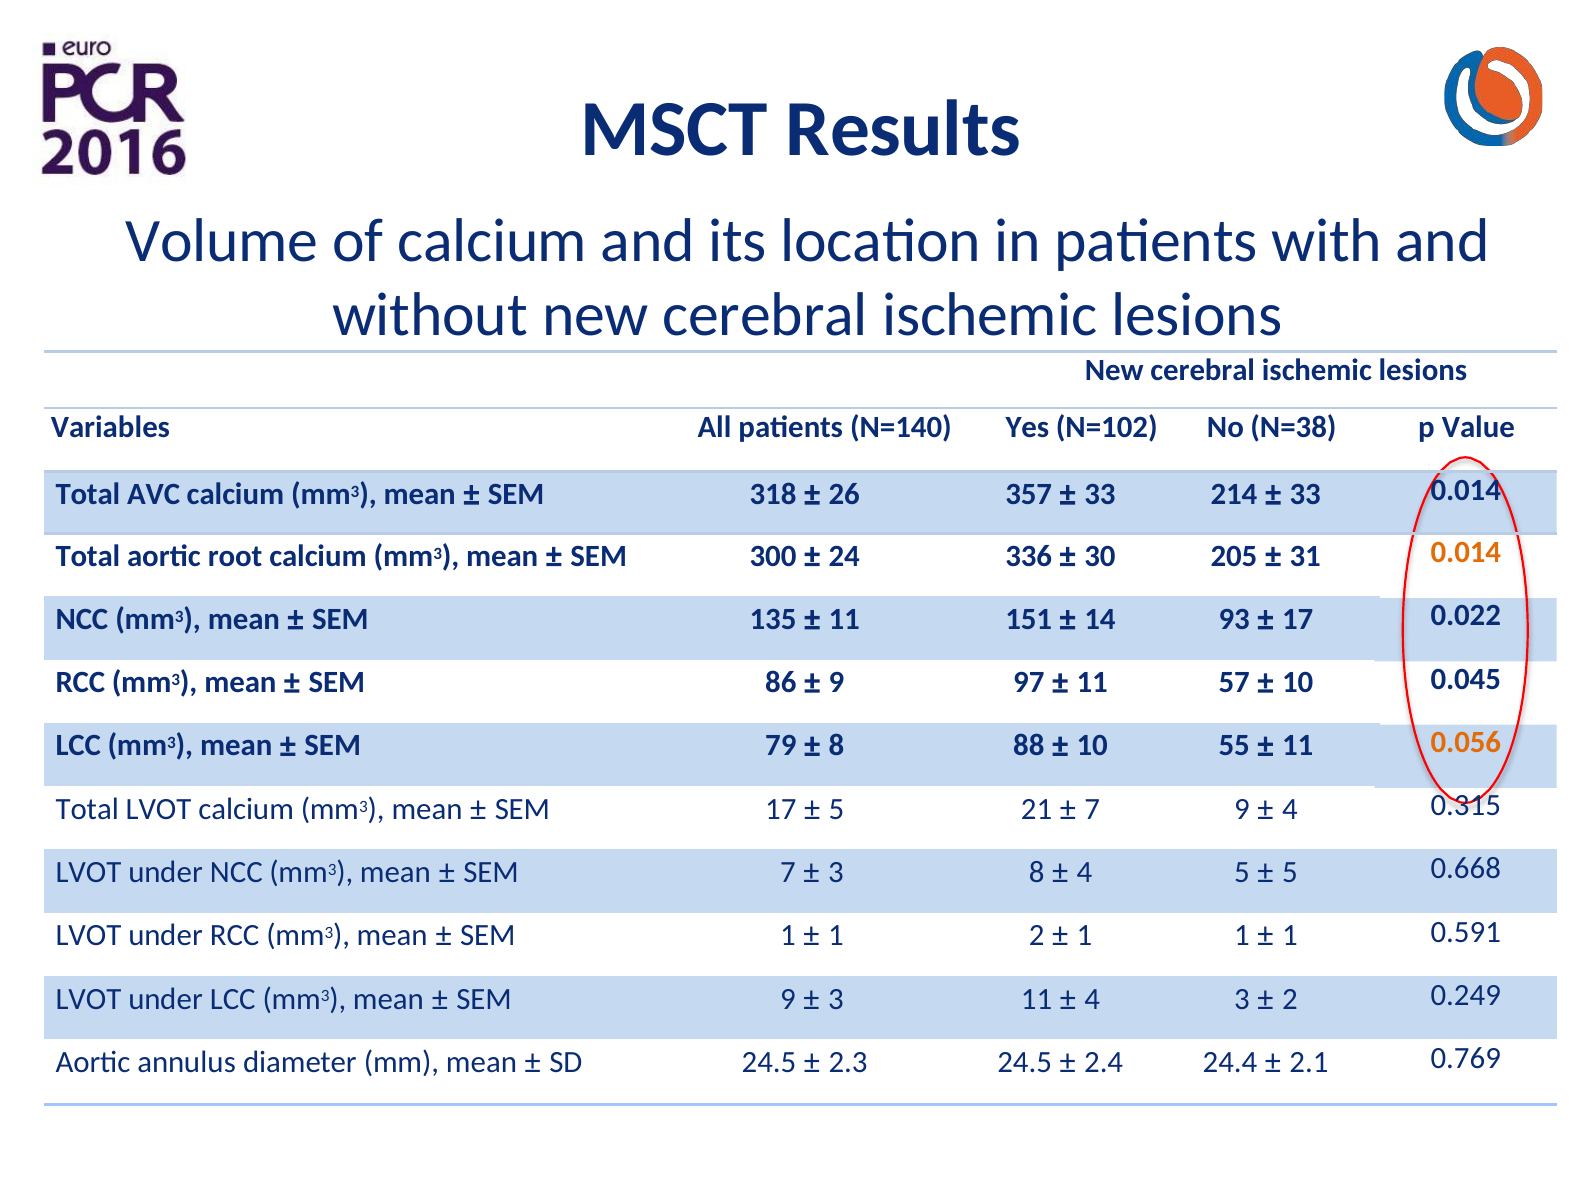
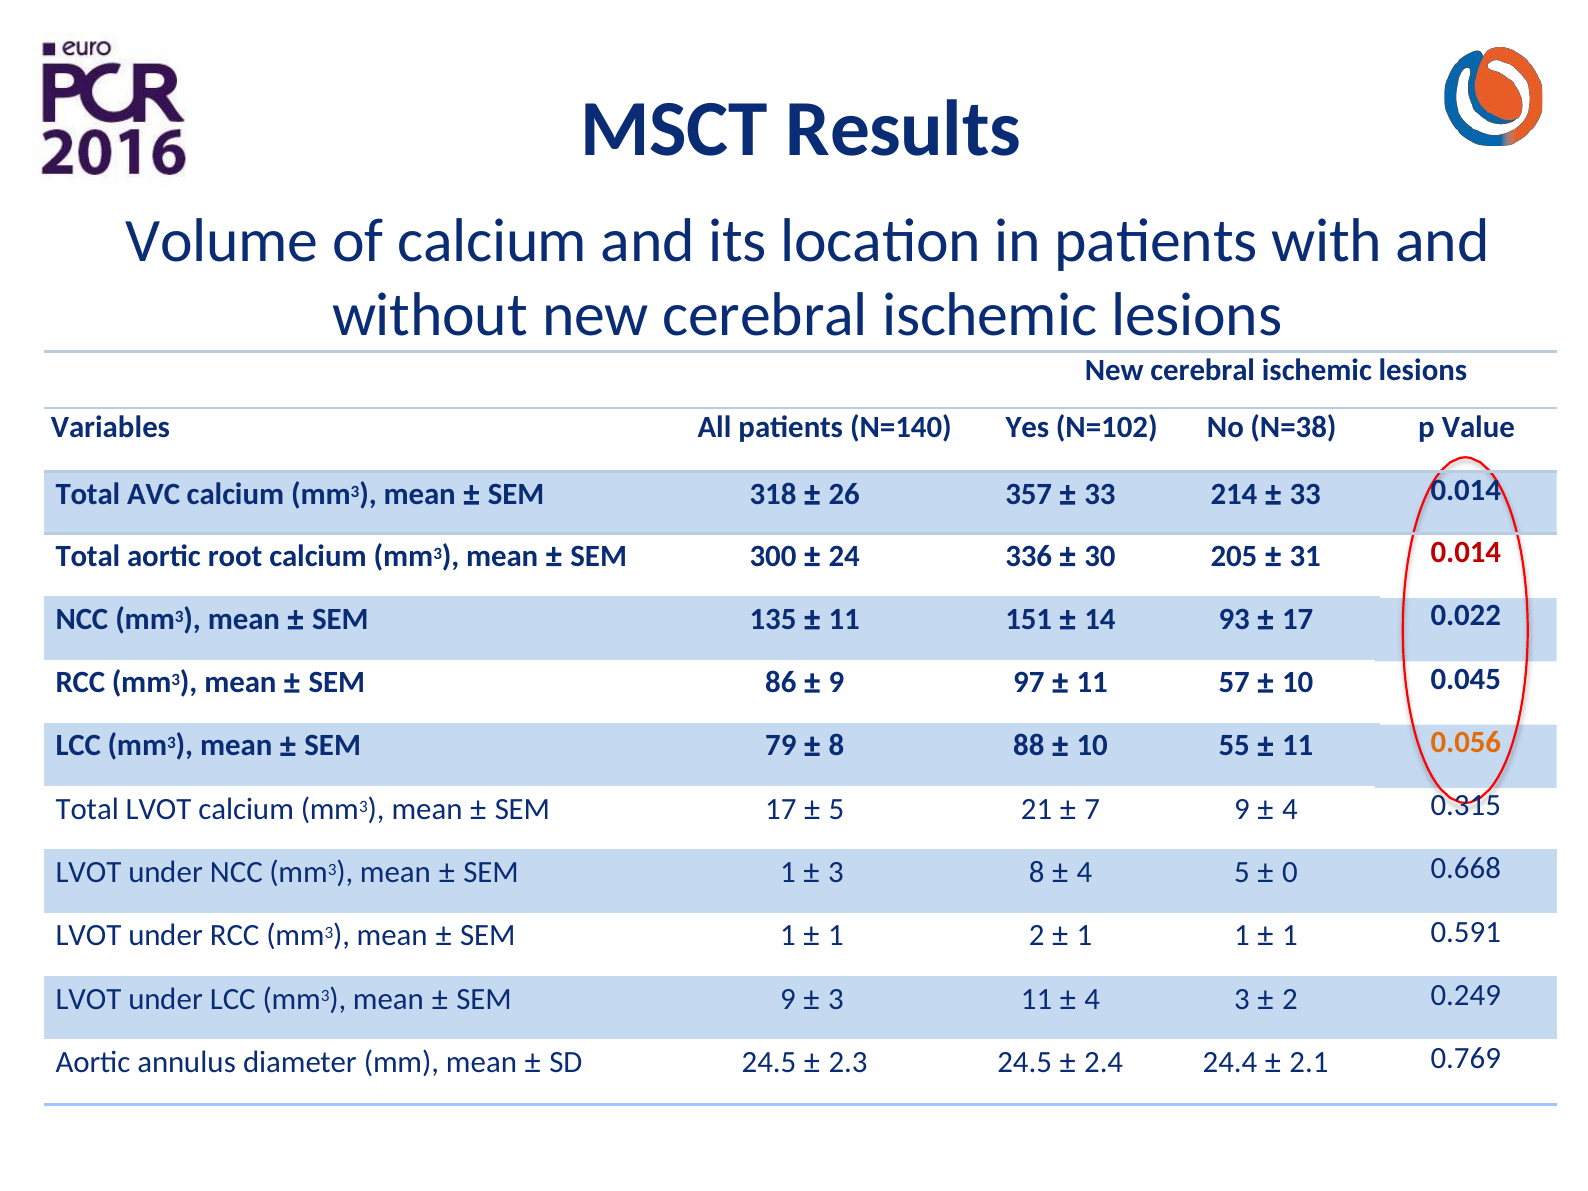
0.014 colour: orange -> red (1466, 552)
7: 7 -> 1 (788, 872)
5: 5 -> 0 (1290, 872)
